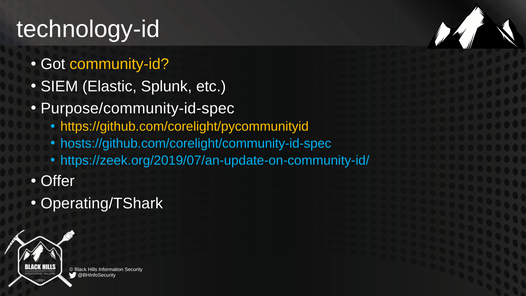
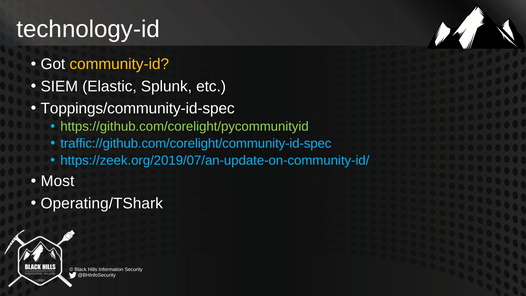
Purpose/community-id-spec: Purpose/community-id-spec -> Toppings/community-id-spec (138, 108)
https://github.com/corelight/pycommunityid colour: yellow -> light green (185, 126)
hosts://github.com/corelight/community-id-spec: hosts://github.com/corelight/community-id-spec -> traffic://github.com/corelight/community-id-spec (196, 143)
Offer: Offer -> Most (58, 181)
